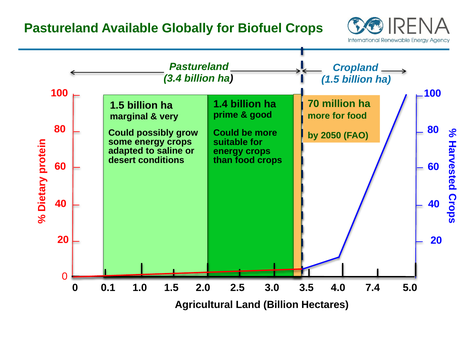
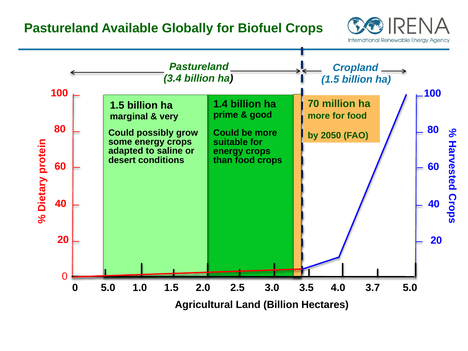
0 0.1: 0.1 -> 5.0 (108, 288)
7.4: 7.4 -> 3.7 (373, 288)
